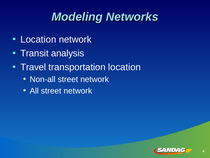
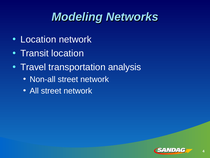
Transit analysis: analysis -> location (68, 53)
transportation location: location -> analysis (125, 67)
